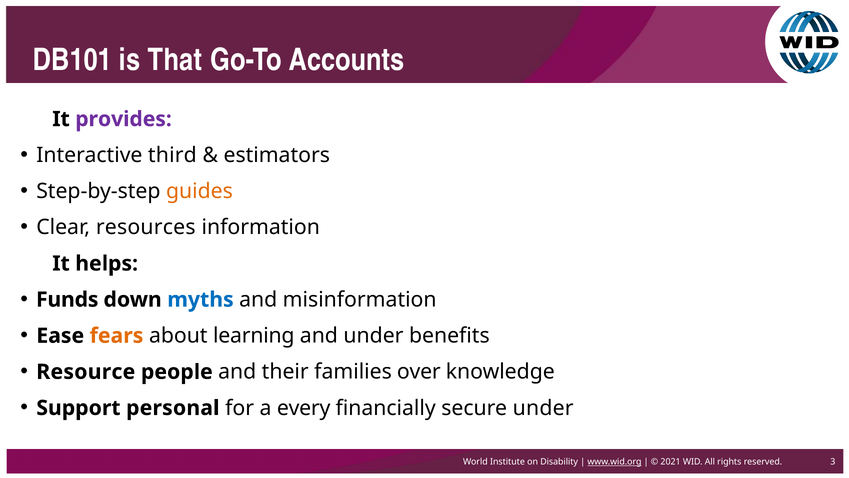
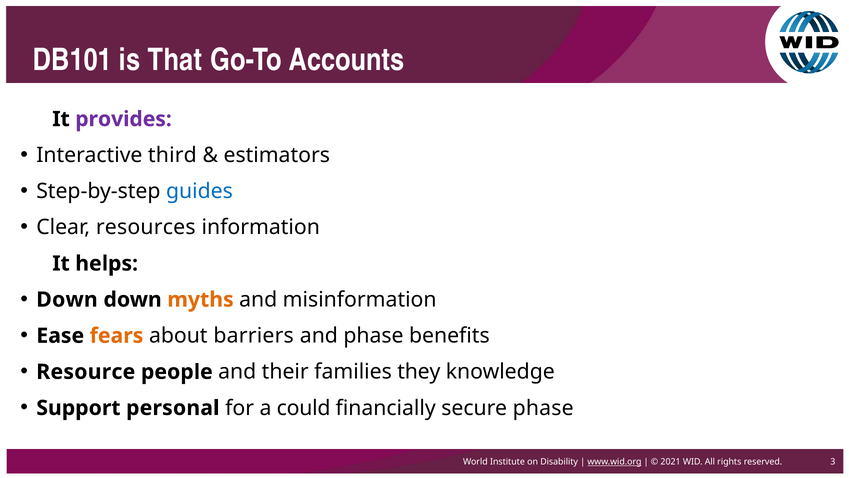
guides colour: orange -> blue (199, 191)
Funds: Funds -> Down (67, 299)
myths colour: blue -> orange (200, 299)
learning: learning -> barriers (254, 335)
and under: under -> phase (373, 335)
over: over -> they (419, 372)
every: every -> could (304, 408)
secure under: under -> phase (543, 408)
